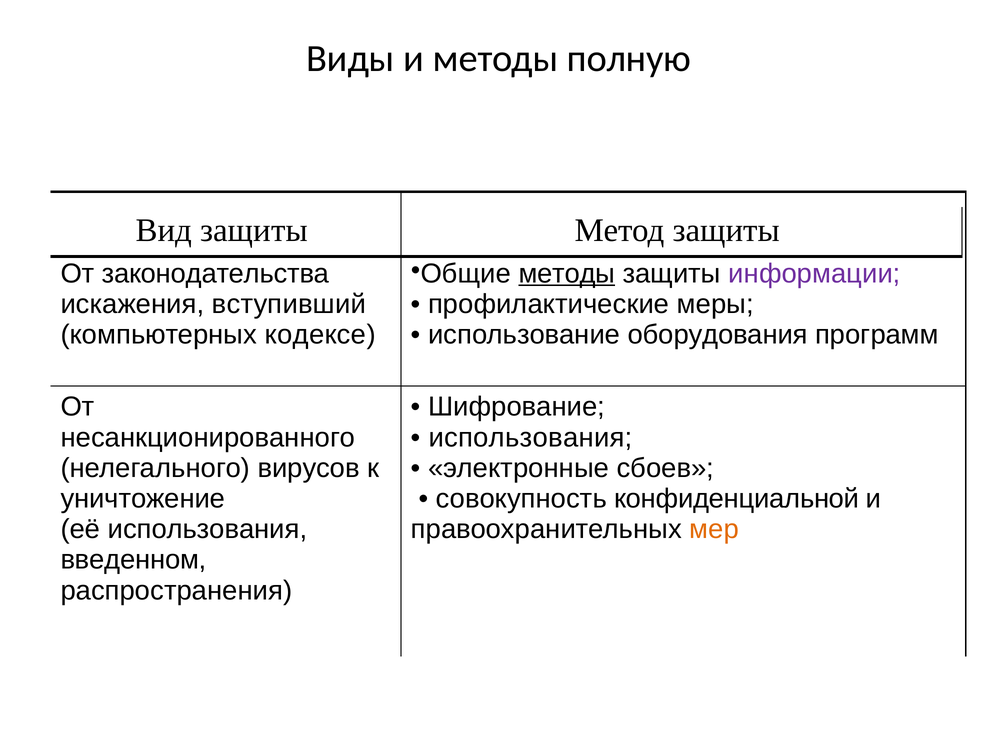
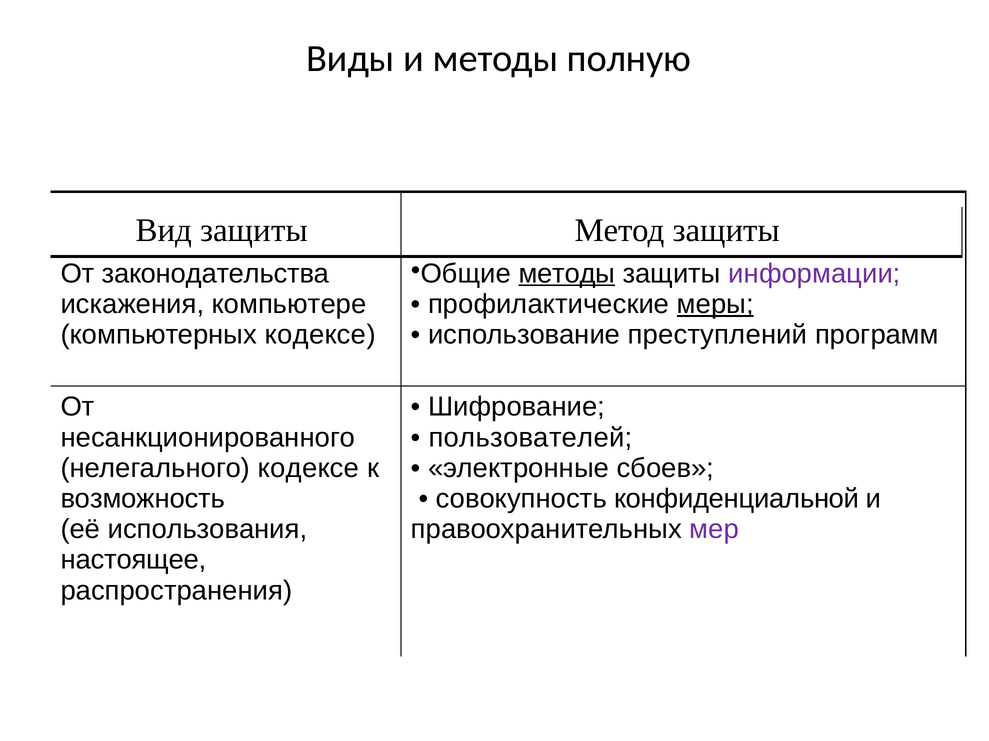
вступивший: вступивший -> компьютере (289, 304)
меры underline: none -> present (715, 304)
оборудования: оборудования -> преступлений (718, 335)
использования: использования -> пользователей (531, 438)
нелегального вирусов: вирусов -> кодексе (309, 469)
уничтожение: уничтожение -> возможность (143, 499)
мер colour: orange -> purple (714, 530)
введенном: введенном -> настоящее (133, 560)
